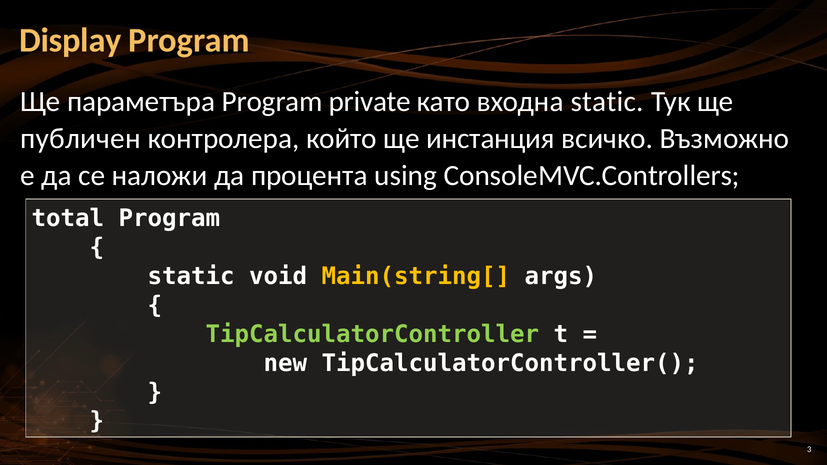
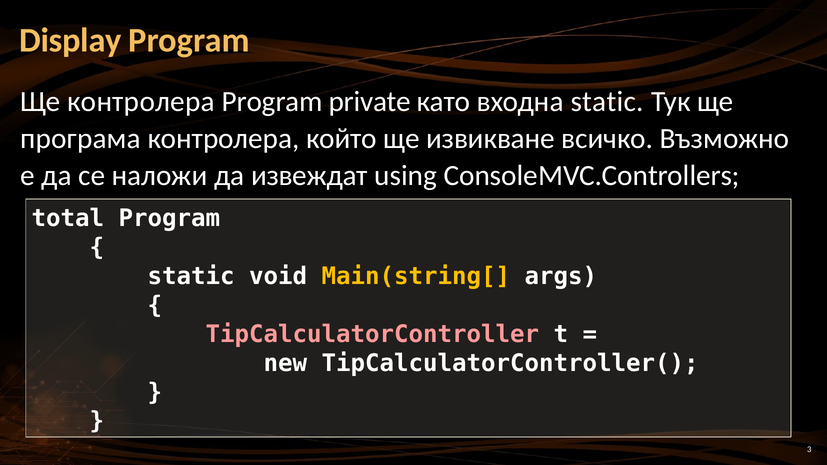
Ще параметъра: параметъра -> контролера (141, 102)
публичен: публичен -> програма (80, 139)
инстанция: инстанция -> извикване (491, 139)
процента: процента -> извеждат (309, 176)
TipCalculatorController colour: light green -> pink (373, 334)
